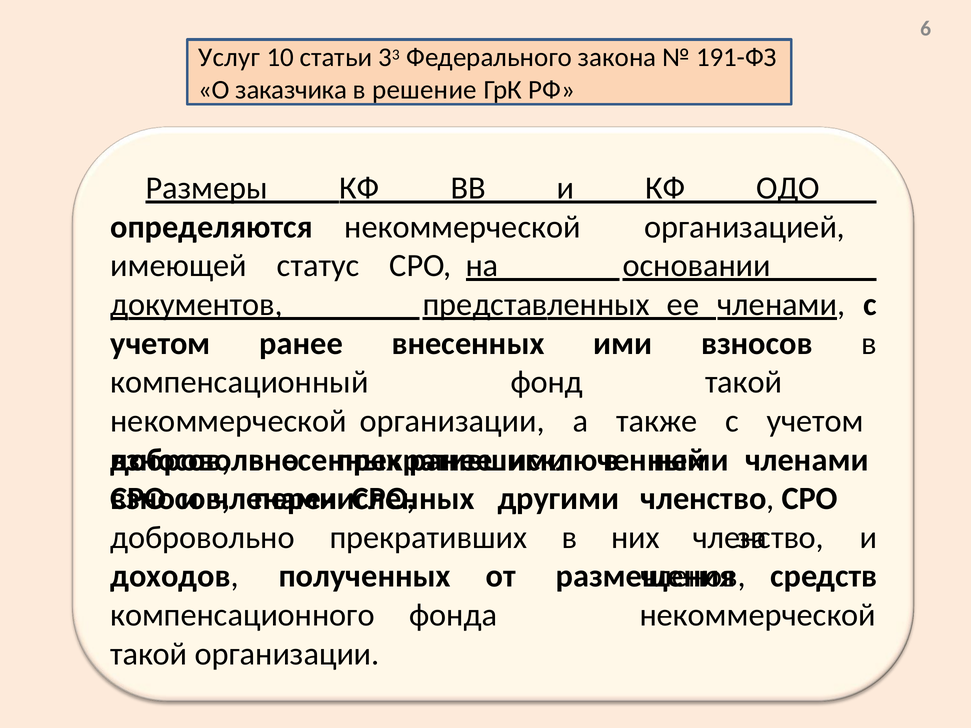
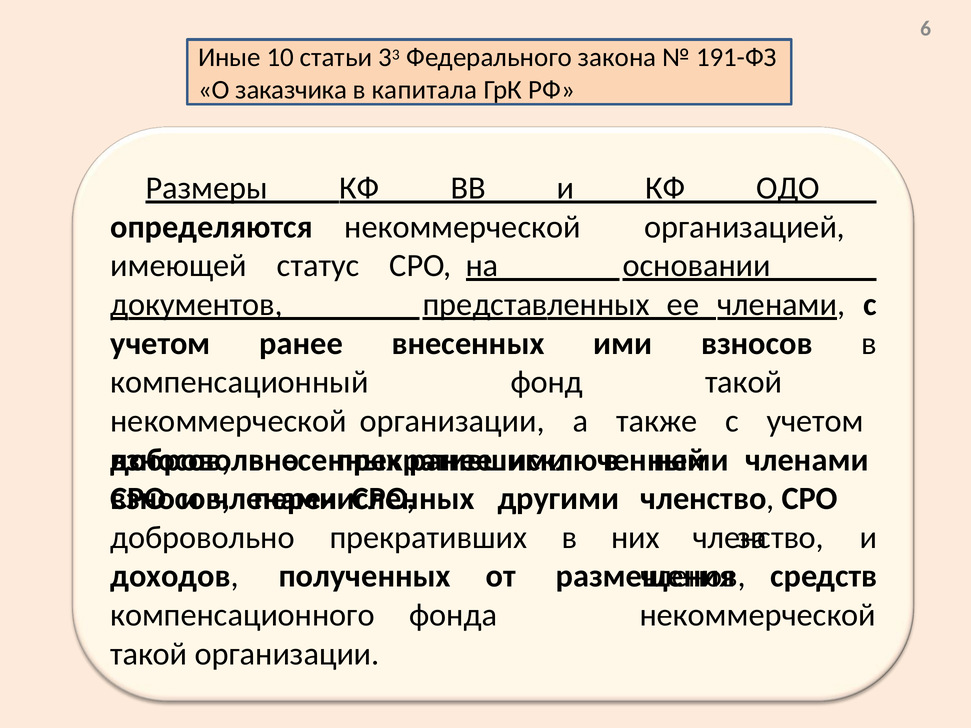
Услуг: Услуг -> Иные (229, 58)
решение: решение -> капитала (425, 90)
